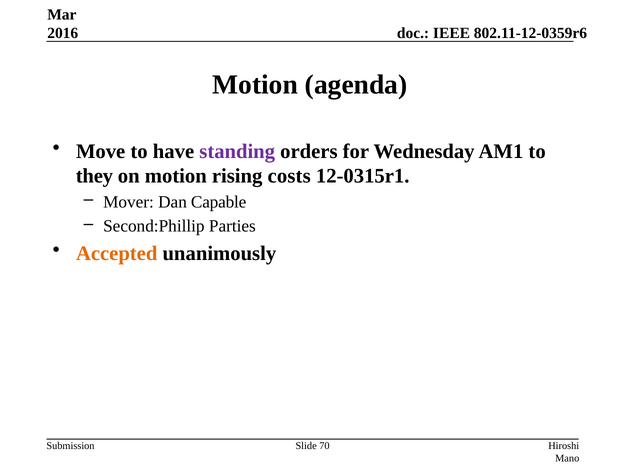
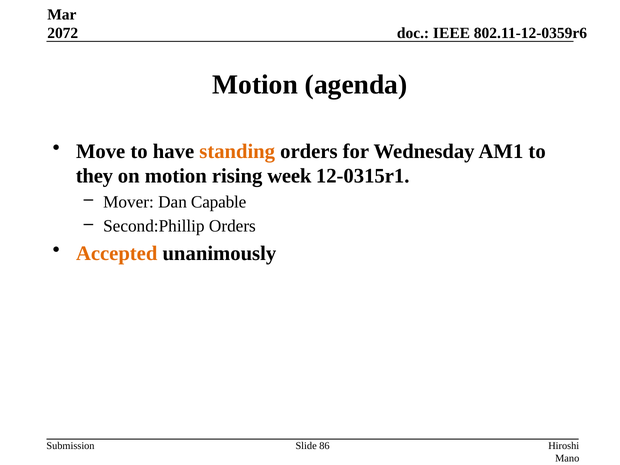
2016: 2016 -> 2072 (63, 33)
standing colour: purple -> orange (237, 151)
costs: costs -> week (289, 176)
Second:Phillip Parties: Parties -> Orders (232, 226)
70: 70 -> 86 (324, 446)
